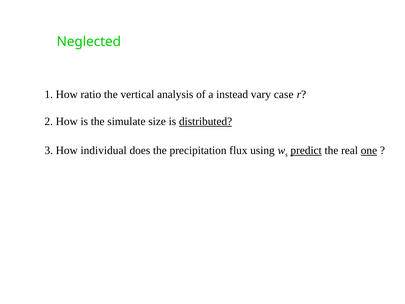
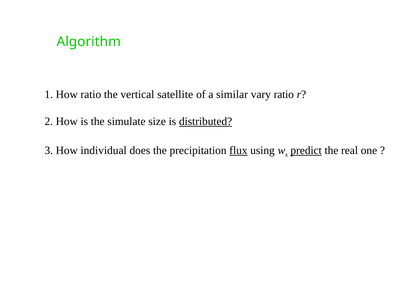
Neglected: Neglected -> Algorithm (89, 42)
analysis: analysis -> satellite (175, 94)
instead: instead -> similar (232, 94)
vary case: case -> ratio (284, 94)
flux underline: none -> present (238, 150)
one underline: present -> none (369, 150)
